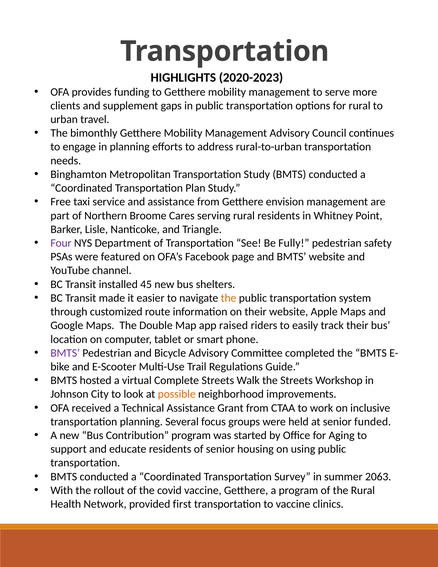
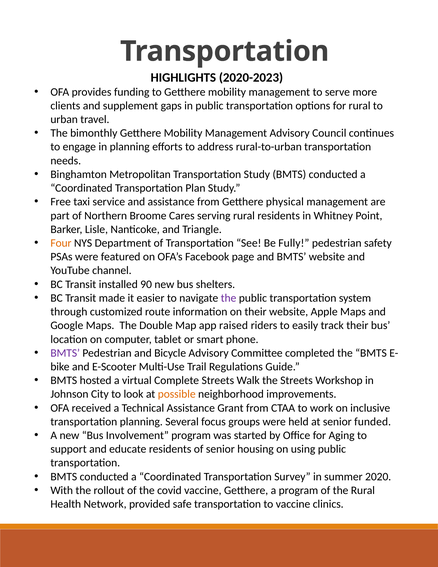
envision: envision -> physical (285, 202)
Four colour: purple -> orange (61, 243)
45: 45 -> 90 (146, 284)
the colour: orange -> purple (229, 298)
Contribution: Contribution -> Involvement (137, 435)
2063: 2063 -> 2020 (378, 476)
first: first -> safe (182, 504)
